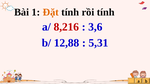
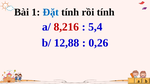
Đặt colour: orange -> blue (51, 12)
3,6: 3,6 -> 5,4 (95, 27)
5,31: 5,31 -> 0,26 (98, 43)
